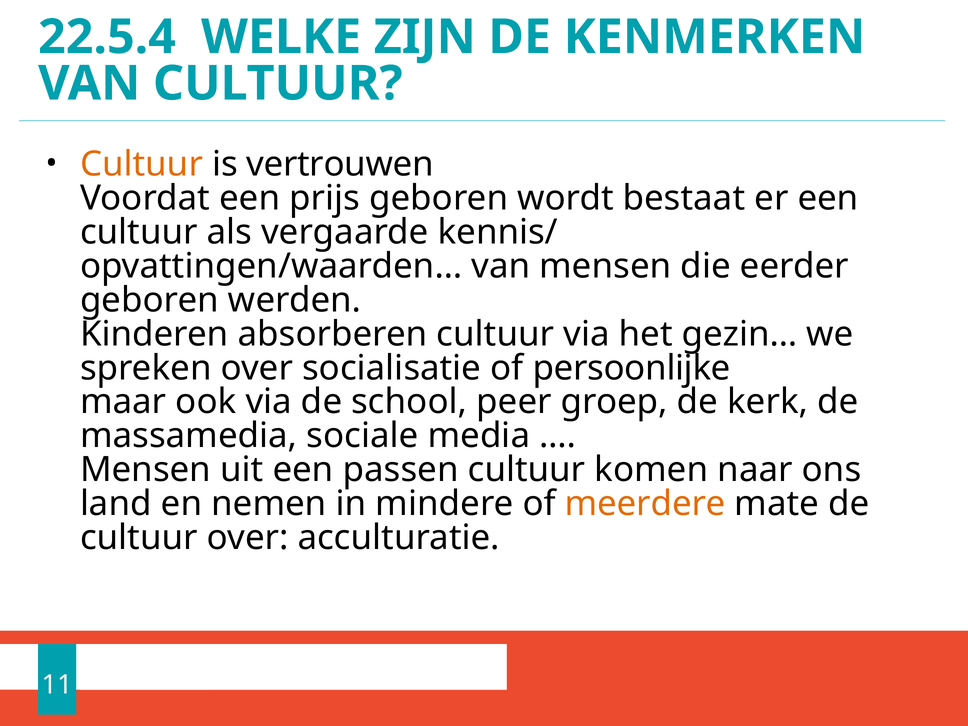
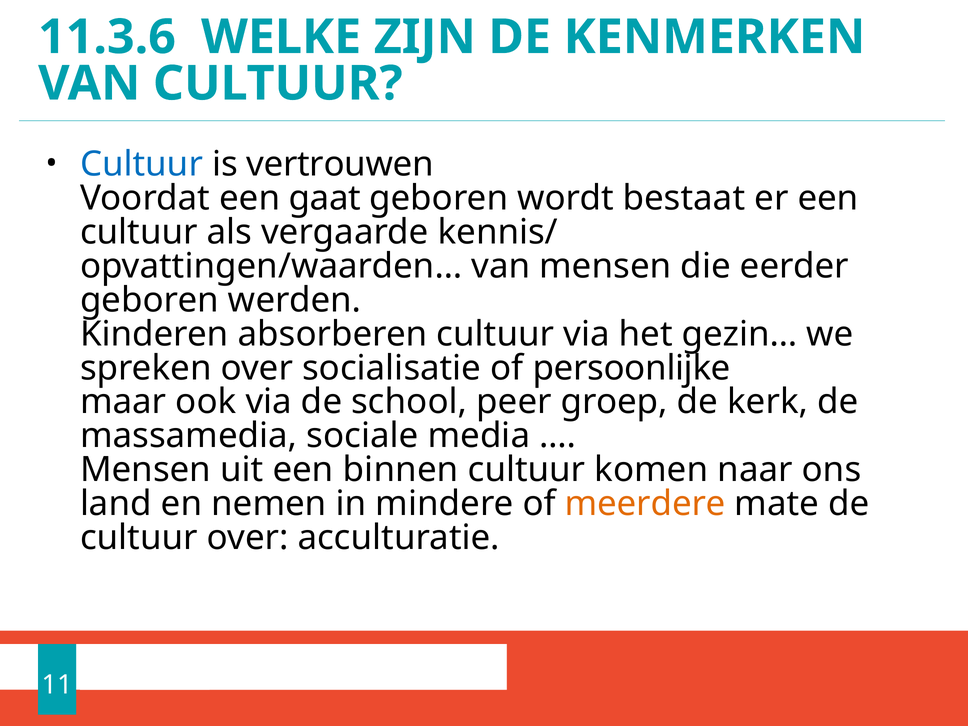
22.5.4: 22.5.4 -> 11.3.6 (107, 37)
Cultuur colour: orange -> blue (142, 164)
prijs: prijs -> gaat (325, 198)
passen: passen -> binnen (401, 470)
